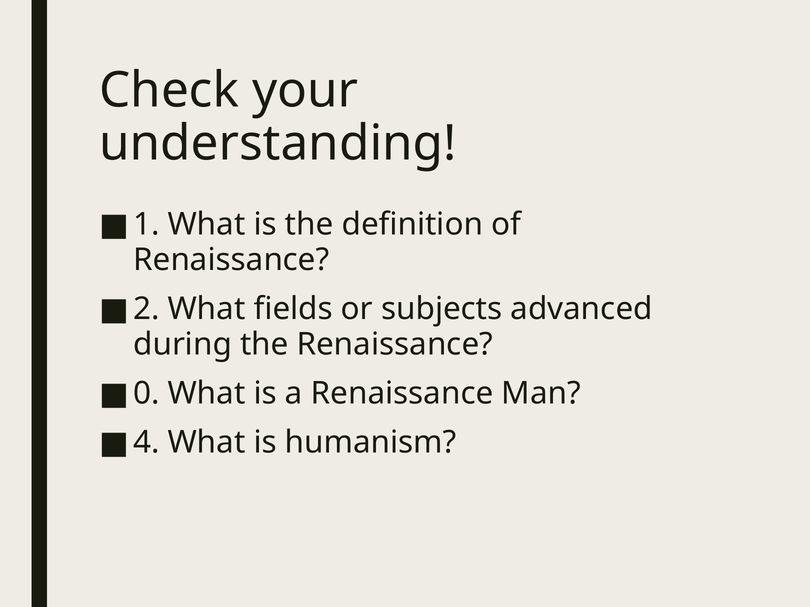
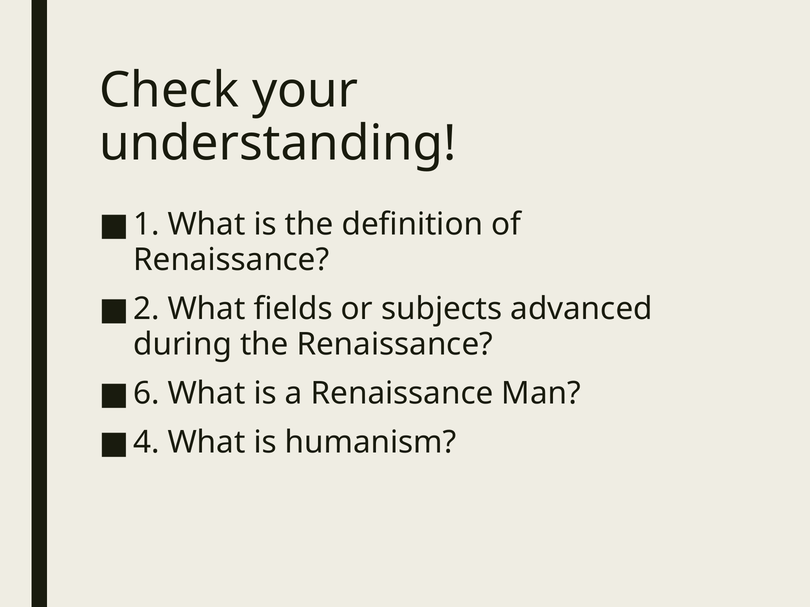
0: 0 -> 6 (146, 394)
